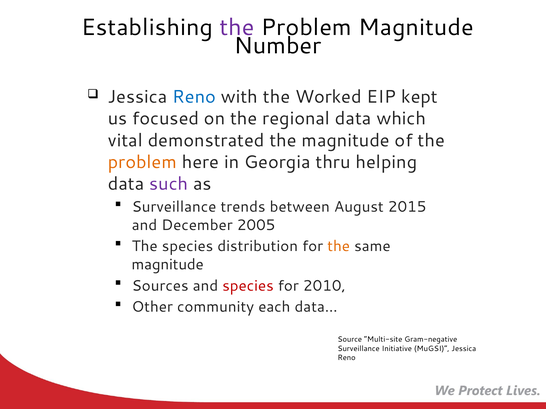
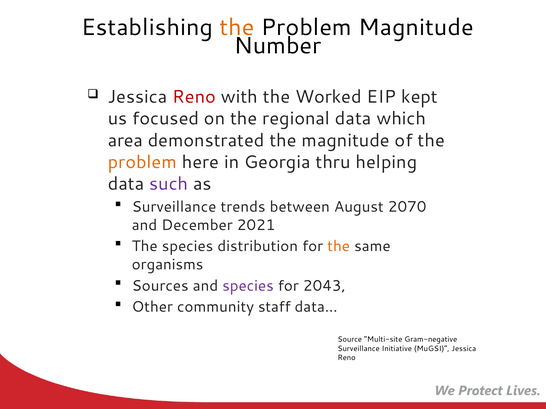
the colour: purple -> orange (237, 28)
Reno colour: blue -> red (194, 97)
vital: vital -> area (125, 141)
2015: 2015 -> 2070 (407, 207)
2005: 2005 -> 2021 (256, 225)
magnitude: magnitude -> organisms (168, 265)
species colour: red -> purple (248, 286)
2010: 2010 -> 2043 (324, 286)
each: each -> staff (274, 307)
